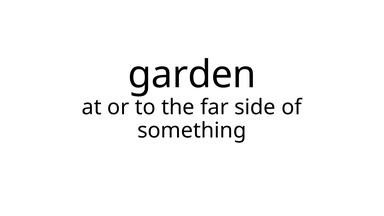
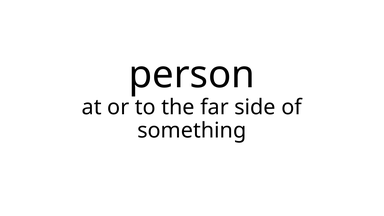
garden: garden -> person (192, 75)
